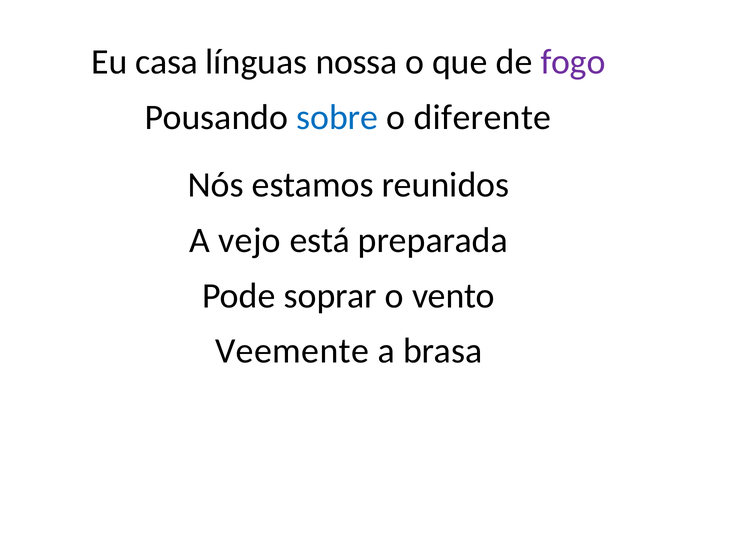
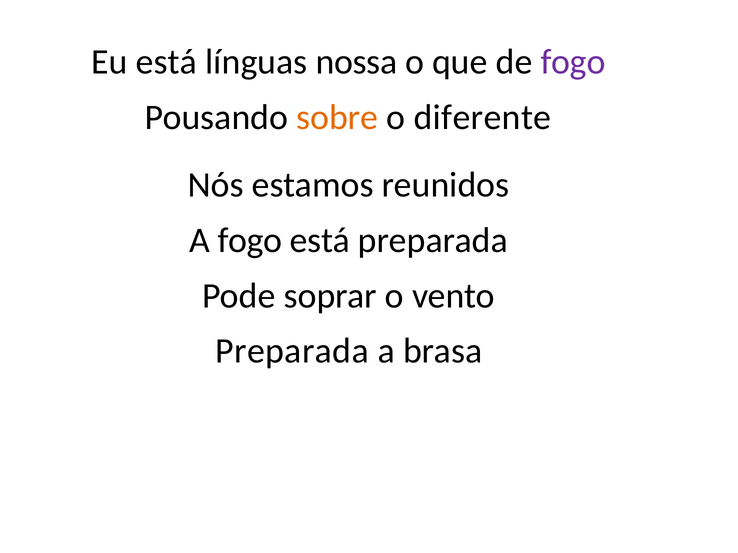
Eu casa: casa -> está (167, 62)
sobre colour: blue -> orange (337, 117)
A vejo: vejo -> fogo (250, 241)
Veemente: Veemente -> Preparada (292, 351)
